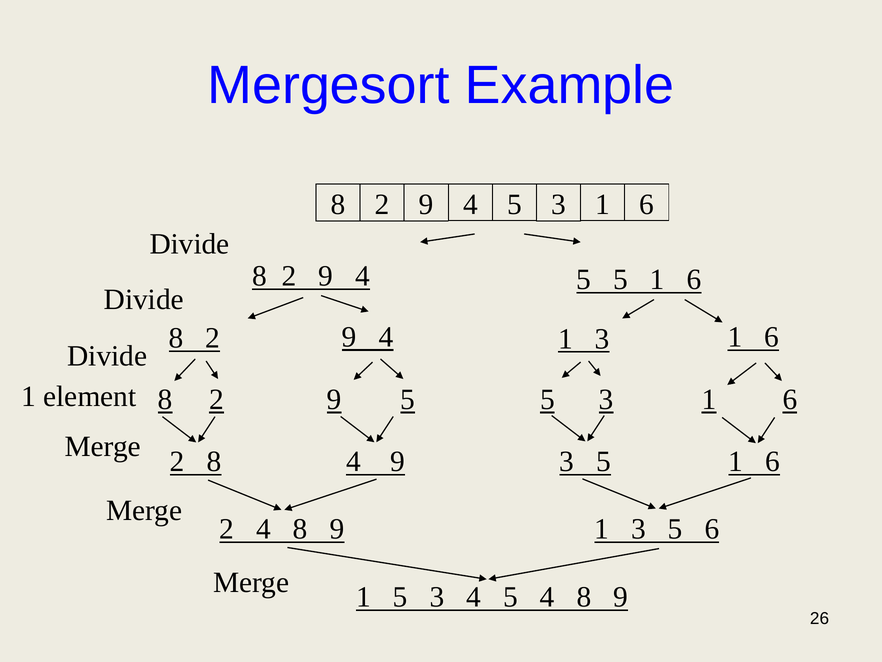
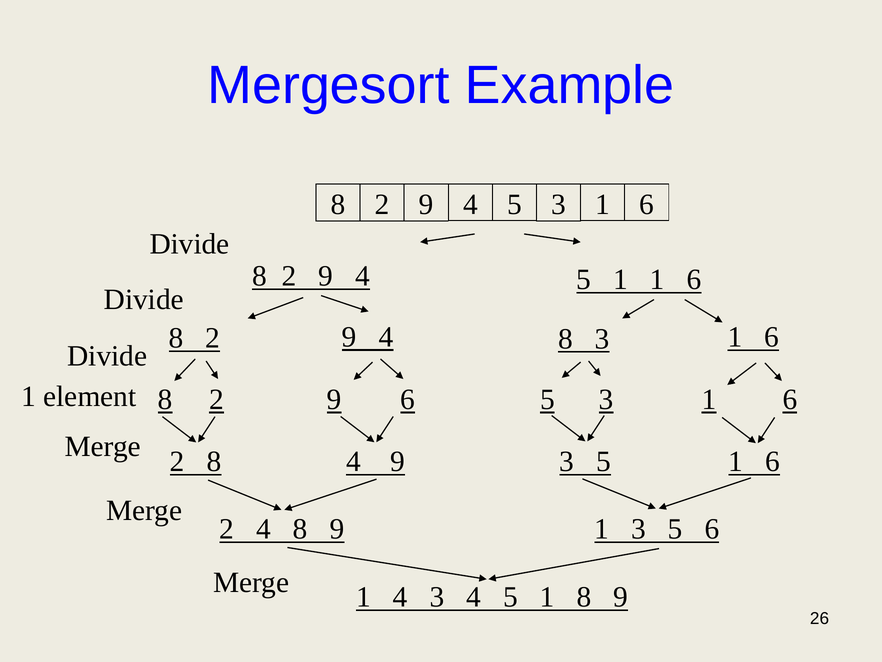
9 4 5 5: 5 -> 1 (621, 279)
9 4 1: 1 -> 8 (565, 339)
9 5: 5 -> 6 (408, 399)
1 5: 5 -> 4 (400, 597)
3 4 5 4: 4 -> 1 (547, 597)
